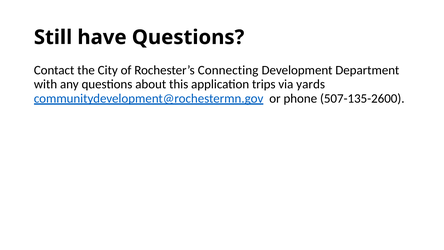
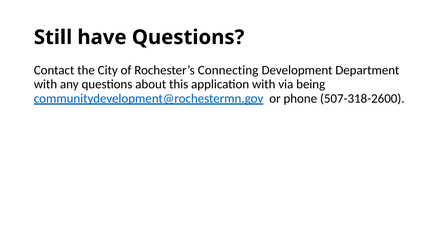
application trips: trips -> with (264, 84)
yards: yards -> being (311, 84)
507-135-2600: 507-135-2600 -> 507-318-2600 (362, 98)
